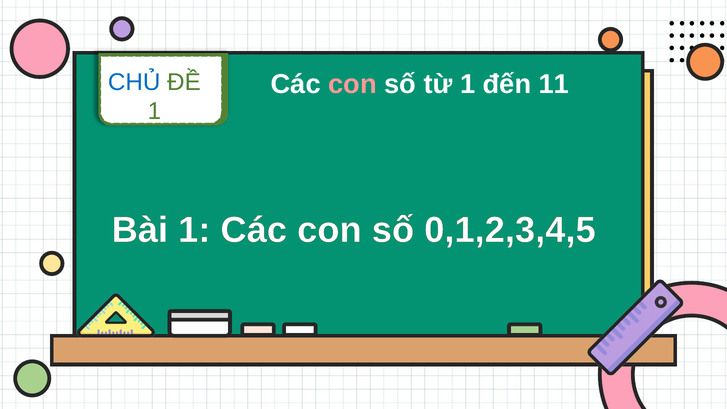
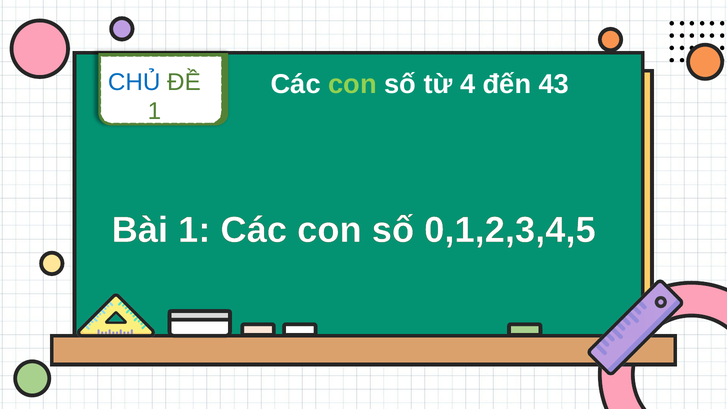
con colour: pink -> light green (353, 84)
từ 1: 1 -> 4 (468, 84)
11: 11 -> 43 (554, 84)
